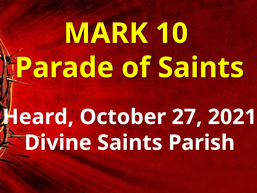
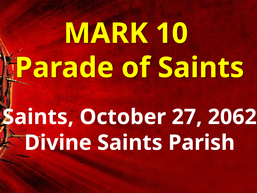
Heard: Heard -> Saints (38, 117)
2021: 2021 -> 2062 (232, 117)
